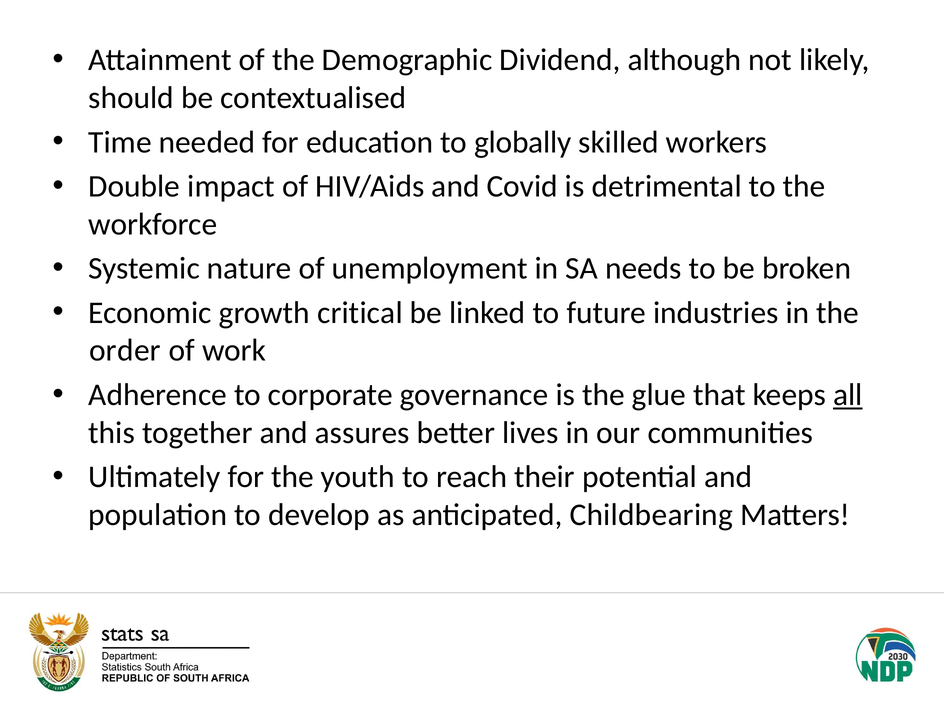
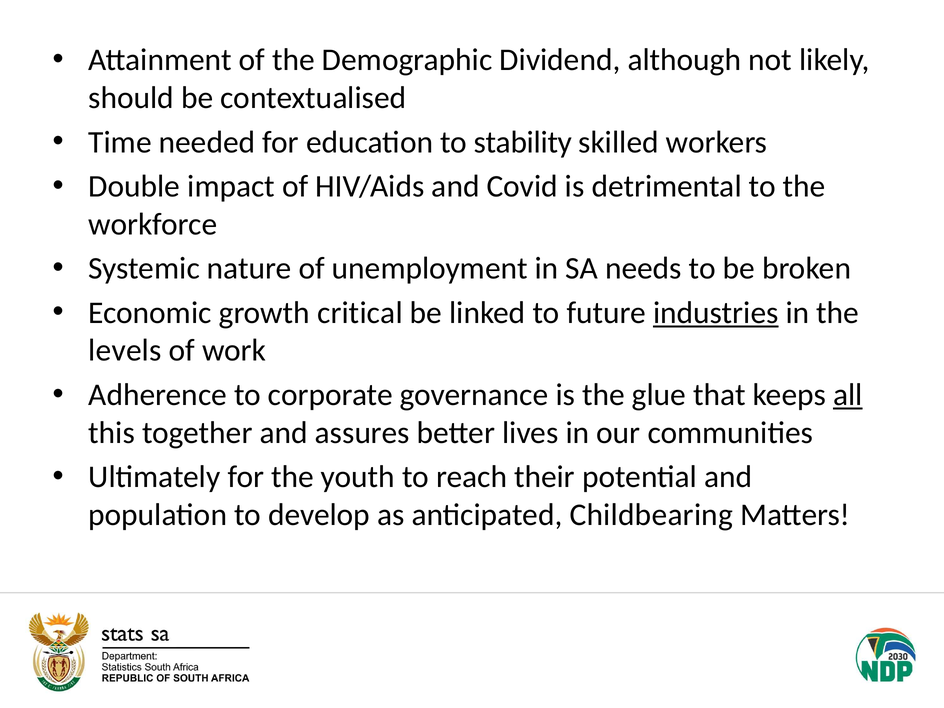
globally: globally -> stability (523, 142)
industries underline: none -> present (716, 313)
order: order -> levels (125, 351)
